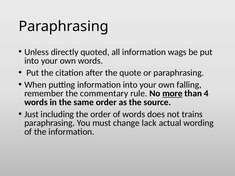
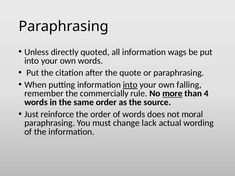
into underline: none -> present (130, 85)
commentary: commentary -> commercially (104, 94)
including: including -> reinforce (57, 114)
trains: trains -> moral (192, 114)
